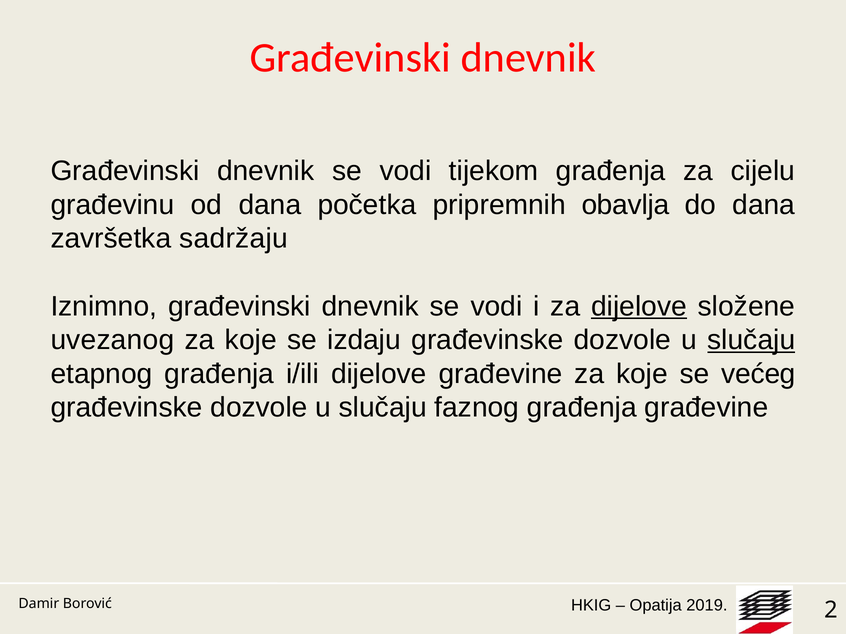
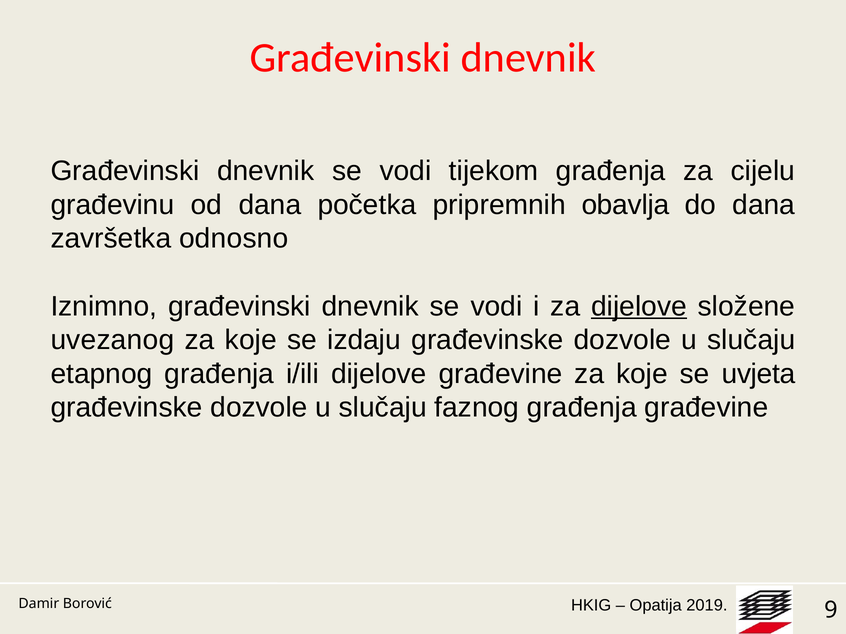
sadržaju: sadržaju -> odnosno (234, 239)
slučaju underline: present -> none (751, 340)
većeg: većeg -> uvjeta (759, 374)
2: 2 -> 9 (831, 610)
